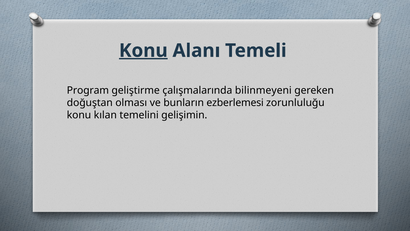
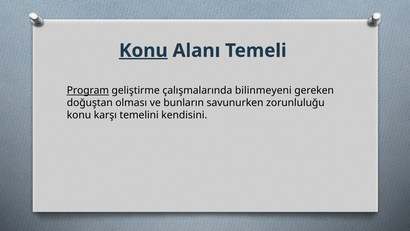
Program underline: none -> present (88, 90)
ezberlemesi: ezberlemesi -> savunurken (235, 103)
kılan: kılan -> karşı (105, 115)
gelişimin: gelişimin -> kendisini (184, 115)
